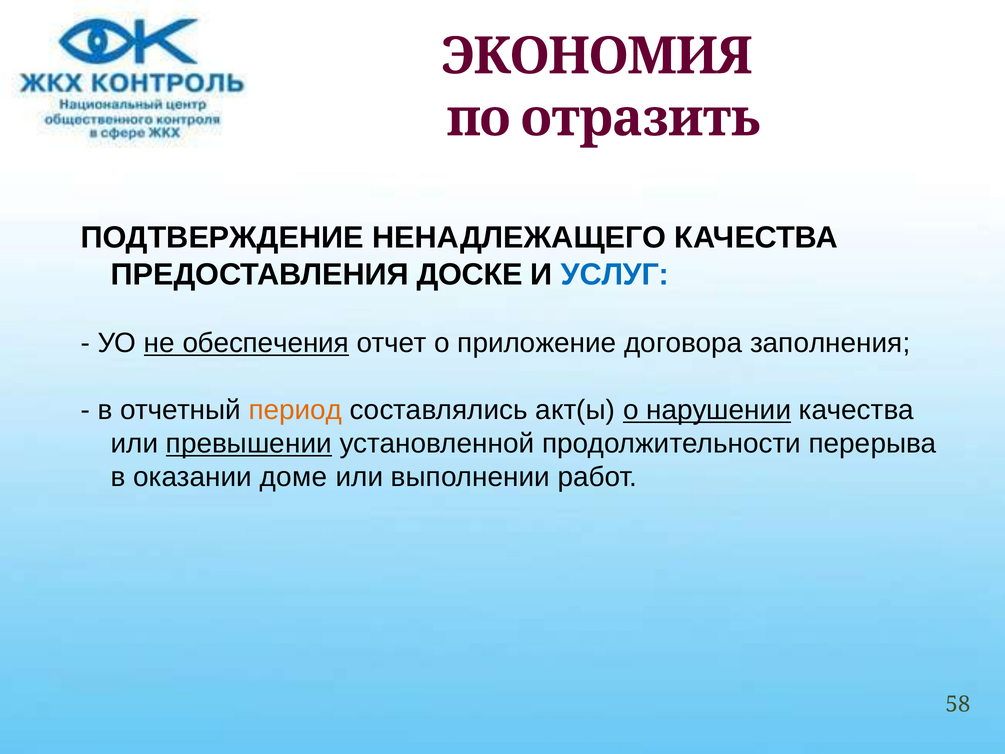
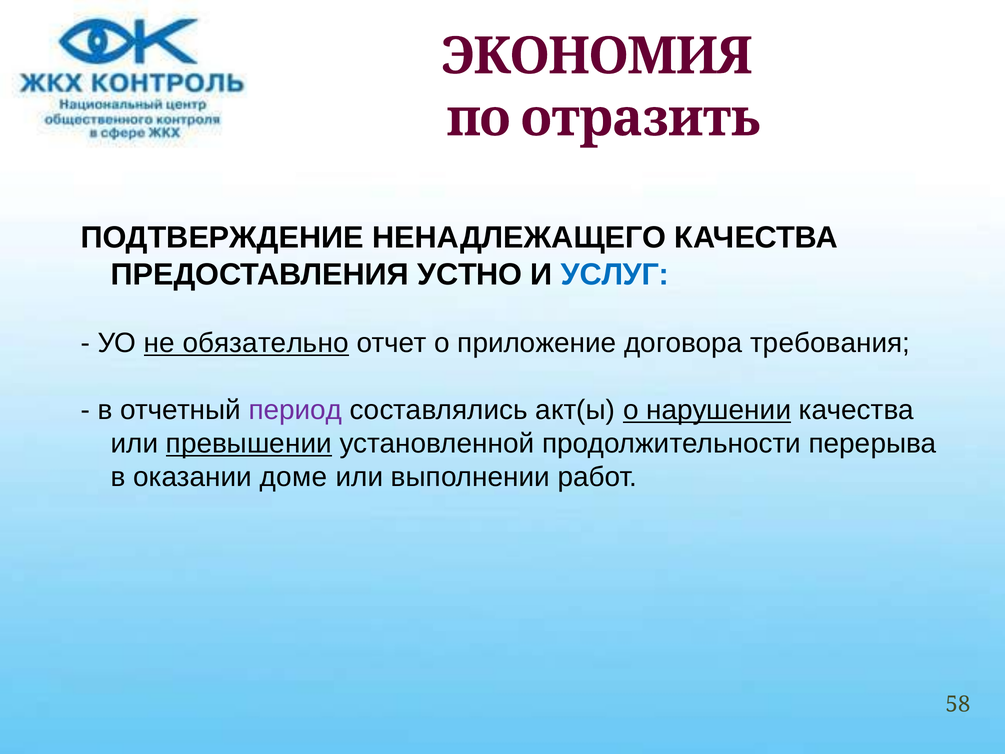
ДОСКЕ: ДОСКЕ -> УСТНО (470, 274)
обеспечения: обеспечения -> обязательно (266, 343)
заполнения: заполнения -> требования (830, 343)
период colour: orange -> purple (295, 410)
